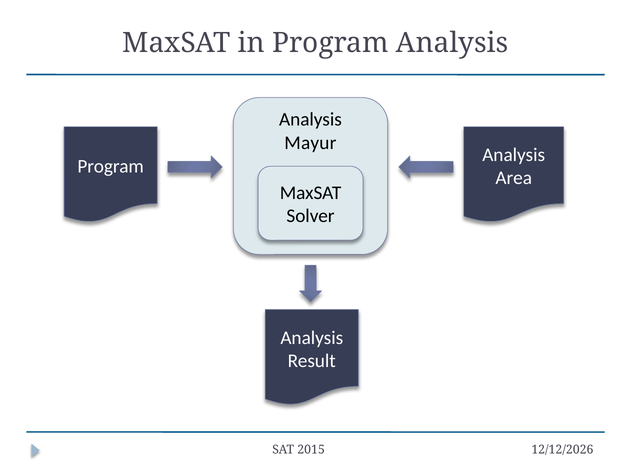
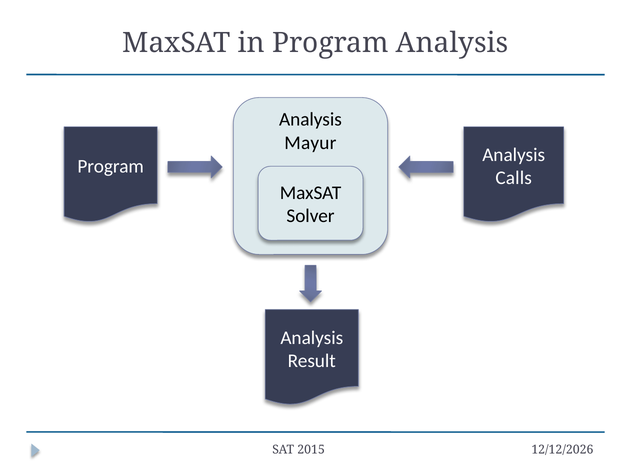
Area: Area -> Calls (514, 178)
